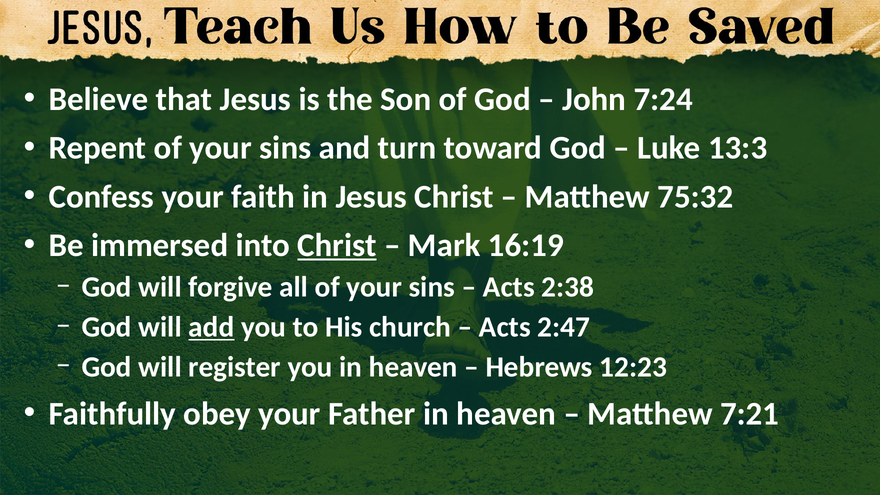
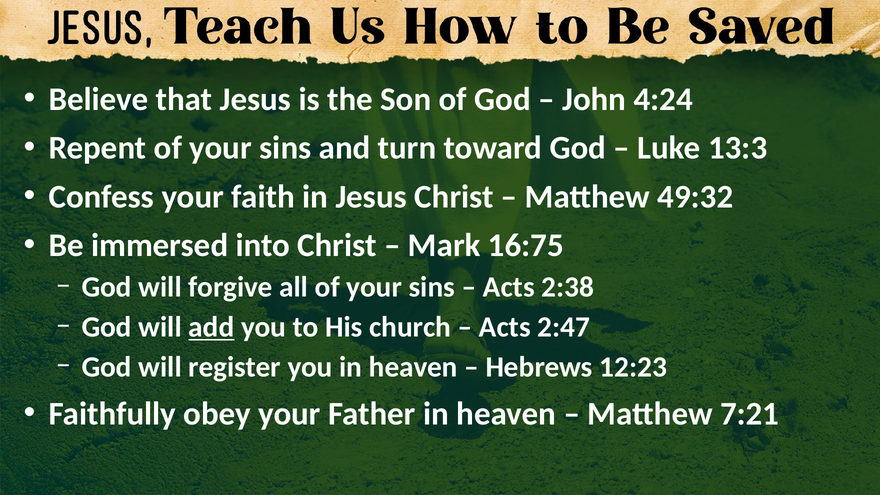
7:24: 7:24 -> 4:24 (663, 99)
75:32: 75:32 -> 49:32 (695, 197)
Christ underline: present -> none (337, 246)
16:19: 16:19 -> 16:75 (526, 246)
